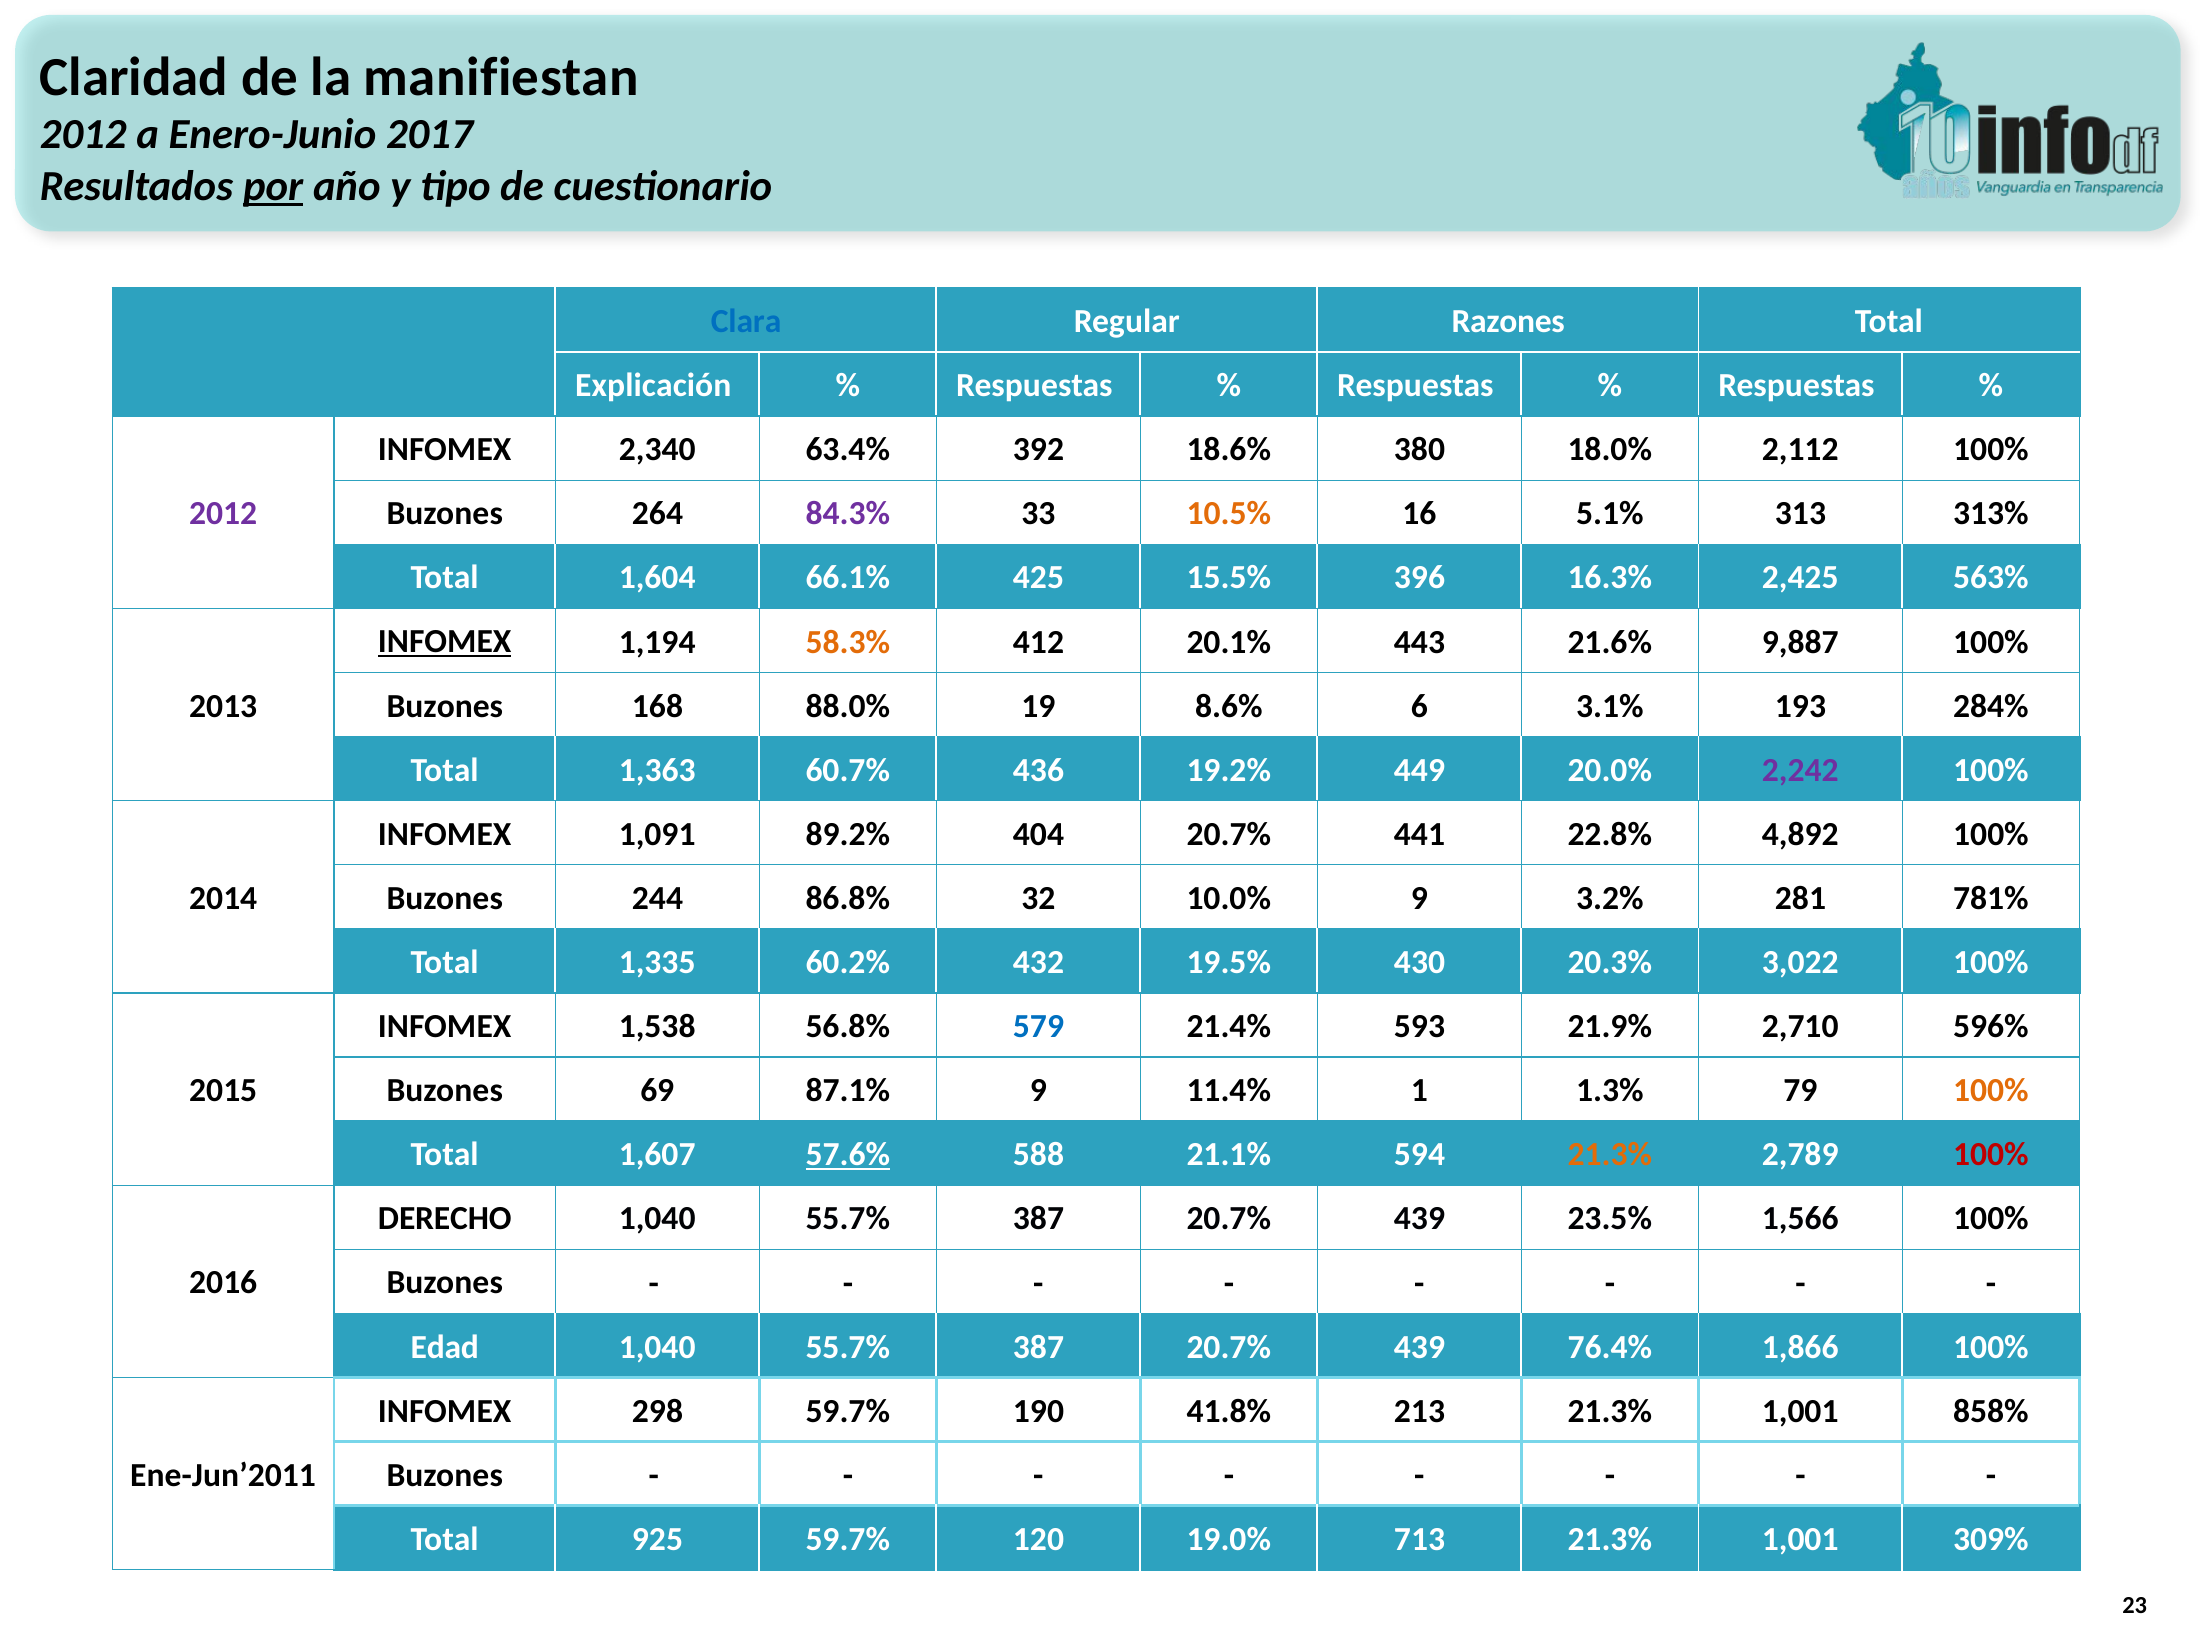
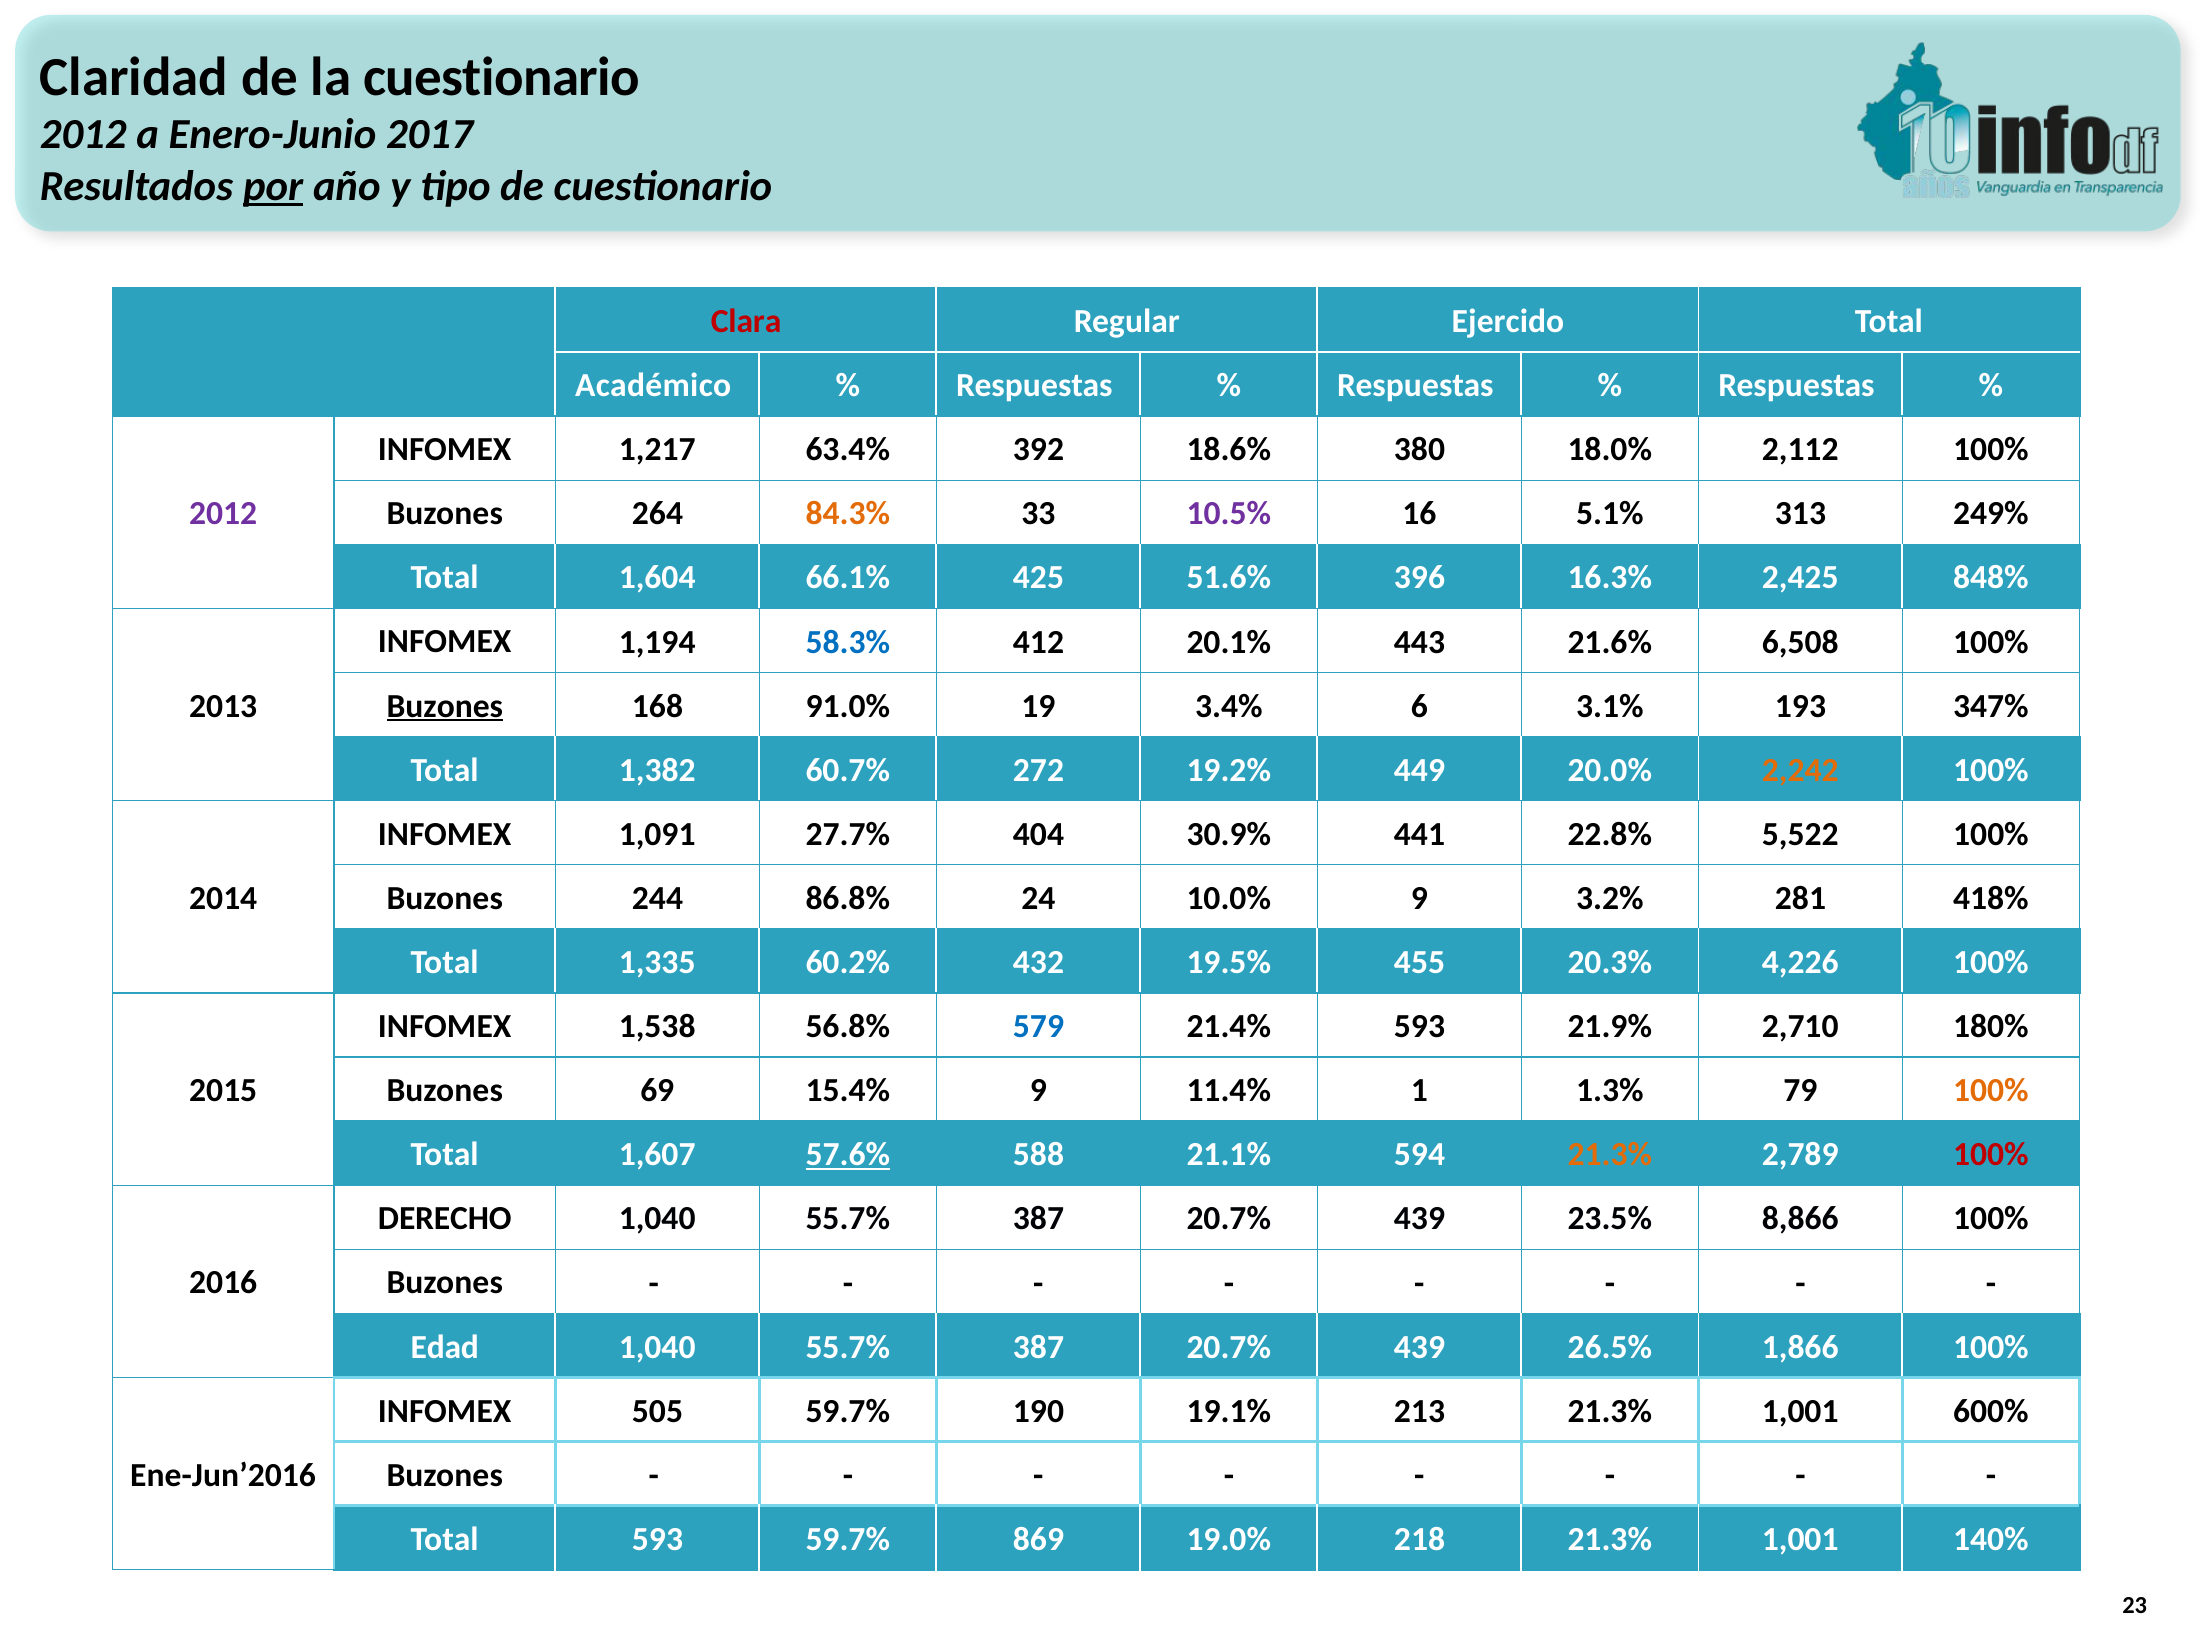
la manifiestan: manifiestan -> cuestionario (502, 77)
Clara colour: blue -> red (746, 321)
Razones: Razones -> Ejercido (1508, 321)
Explicación: Explicación -> Académico (653, 386)
2,340: 2,340 -> 1,217 (657, 450)
84.3% colour: purple -> orange (848, 514)
10.5% colour: orange -> purple (1229, 514)
313%: 313% -> 249% (1991, 514)
15.5%: 15.5% -> 51.6% (1229, 578)
563%: 563% -> 848% (1991, 578)
INFOMEX underline: present -> none (445, 642)
58.3% colour: orange -> blue (848, 642)
9,887: 9,887 -> 6,508 (1800, 642)
Buzones underline: none -> present (445, 706)
88.0%: 88.0% -> 91.0% (848, 706)
8.6%: 8.6% -> 3.4% (1229, 706)
284%: 284% -> 347% (1991, 706)
1,363: 1,363 -> 1,382 (657, 770)
436: 436 -> 272 (1038, 770)
2,242 colour: purple -> orange (1800, 770)
89.2%: 89.2% -> 27.7% (848, 834)
404 20.7%: 20.7% -> 30.9% (1229, 834)
4,892: 4,892 -> 5,522 (1800, 834)
32: 32 -> 24 (1038, 898)
781%: 781% -> 418% (1991, 898)
430: 430 -> 455 (1420, 962)
3,022: 3,022 -> 4,226 (1800, 962)
596%: 596% -> 180% (1991, 1027)
87.1%: 87.1% -> 15.4% (848, 1091)
1,566: 1,566 -> 8,866 (1800, 1219)
76.4%: 76.4% -> 26.5% (1610, 1347)
298: 298 -> 505 (657, 1411)
41.8%: 41.8% -> 19.1% (1229, 1411)
858%: 858% -> 600% (1991, 1411)
Ene-Jun’2011: Ene-Jun’2011 -> Ene-Jun’2016 (223, 1475)
Total 925: 925 -> 593 (657, 1539)
120: 120 -> 869 (1038, 1539)
713: 713 -> 218 (1420, 1539)
309%: 309% -> 140% (1991, 1539)
